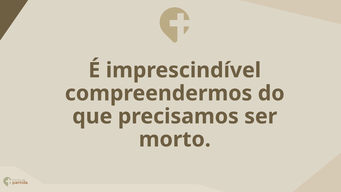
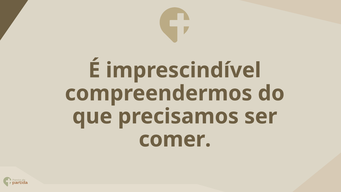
morto: morto -> comer (175, 139)
